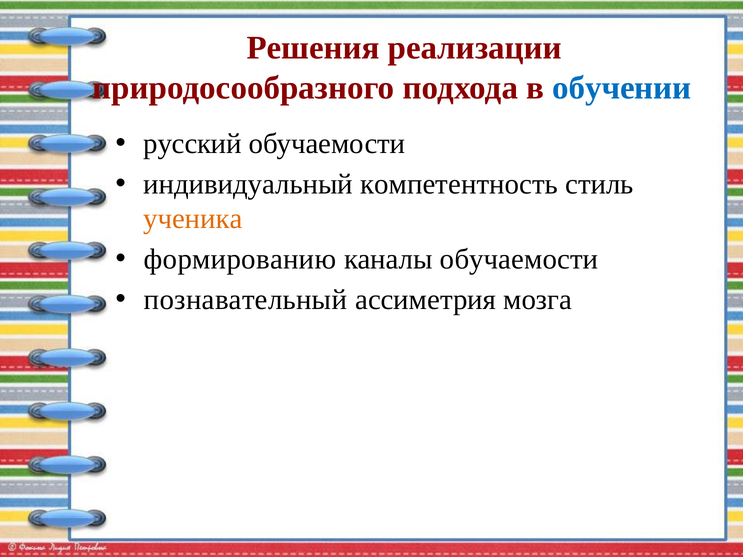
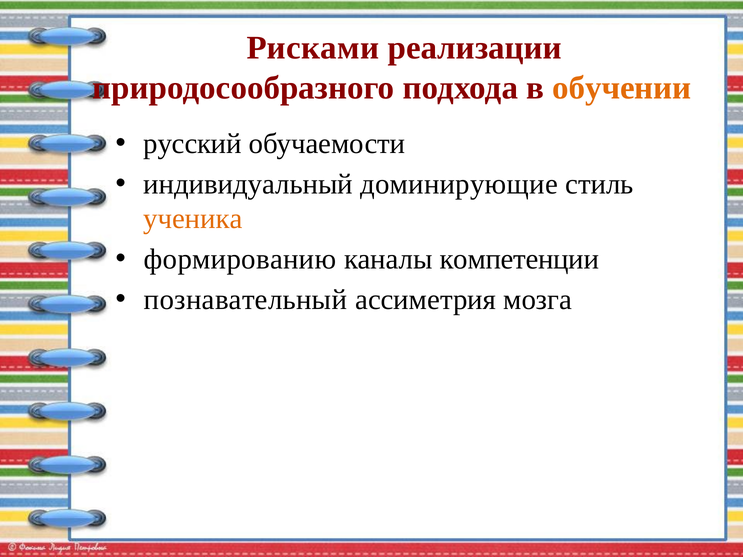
Решения: Решения -> Рисками (313, 48)
обучении colour: blue -> orange (622, 88)
компетентность: компетентность -> доминирующие (459, 184)
каналы обучаемости: обучаемости -> компетенции (519, 259)
